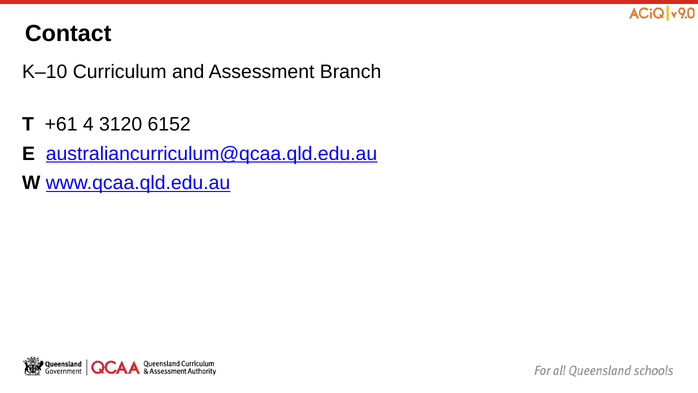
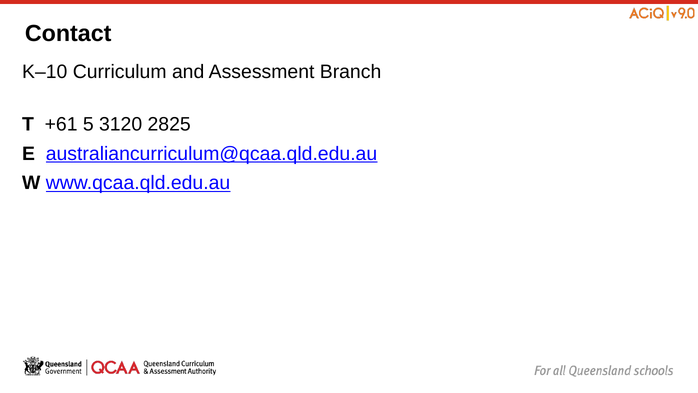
4: 4 -> 5 (88, 124)
6152: 6152 -> 2825 (169, 124)
